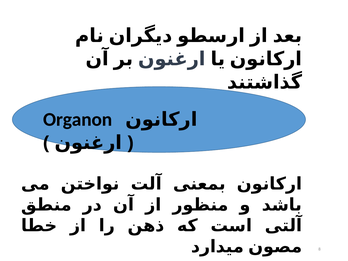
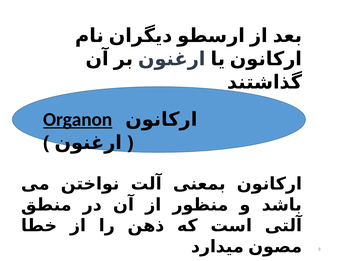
Organon underline: none -> present (78, 120)
